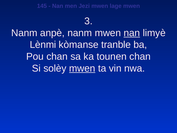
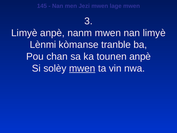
Nanm: Nanm -> Limyè (24, 33)
nan underline: present -> none (132, 33)
tounen chan: chan -> anpè (140, 56)
